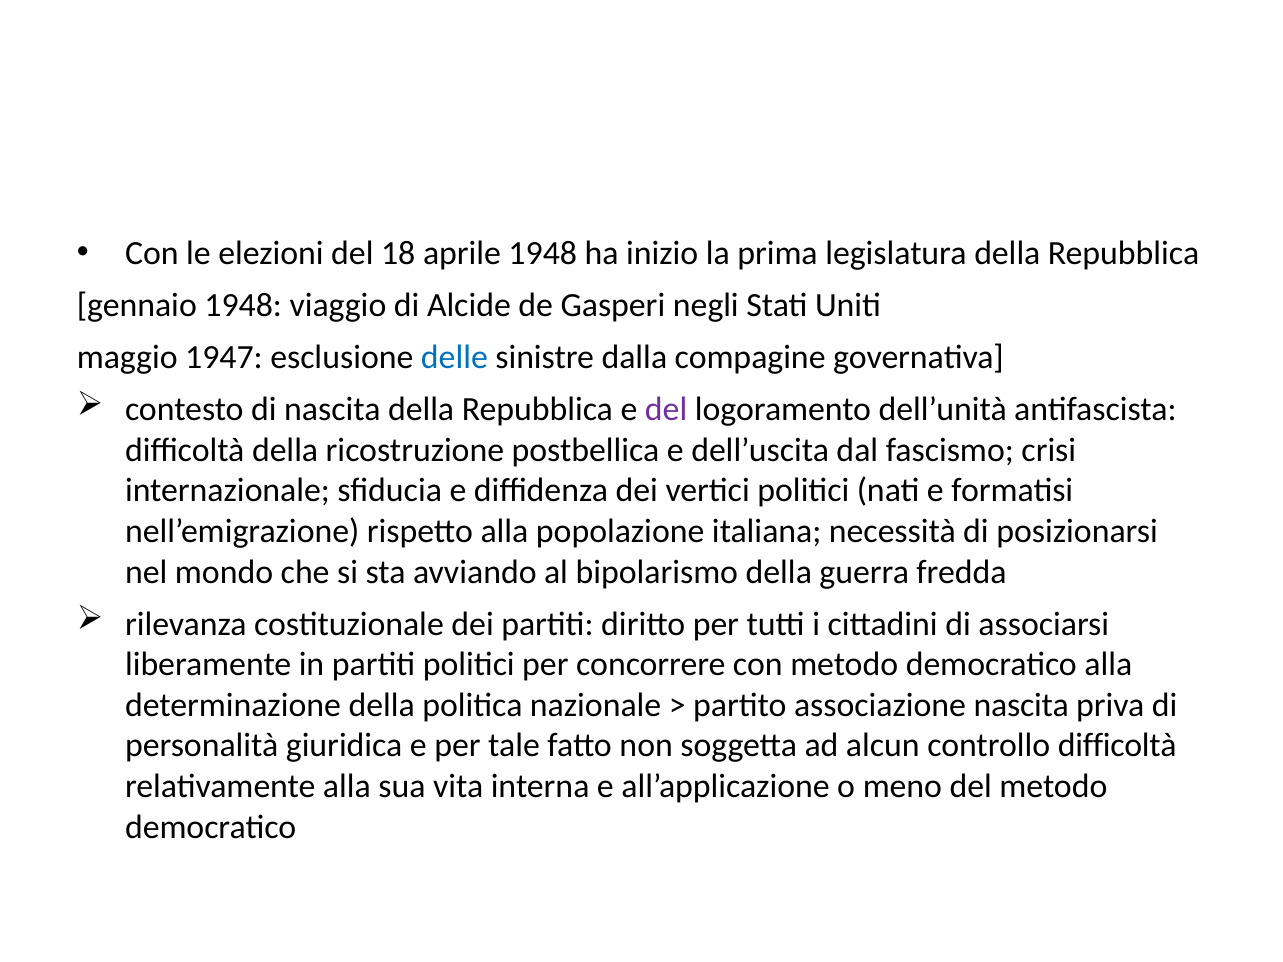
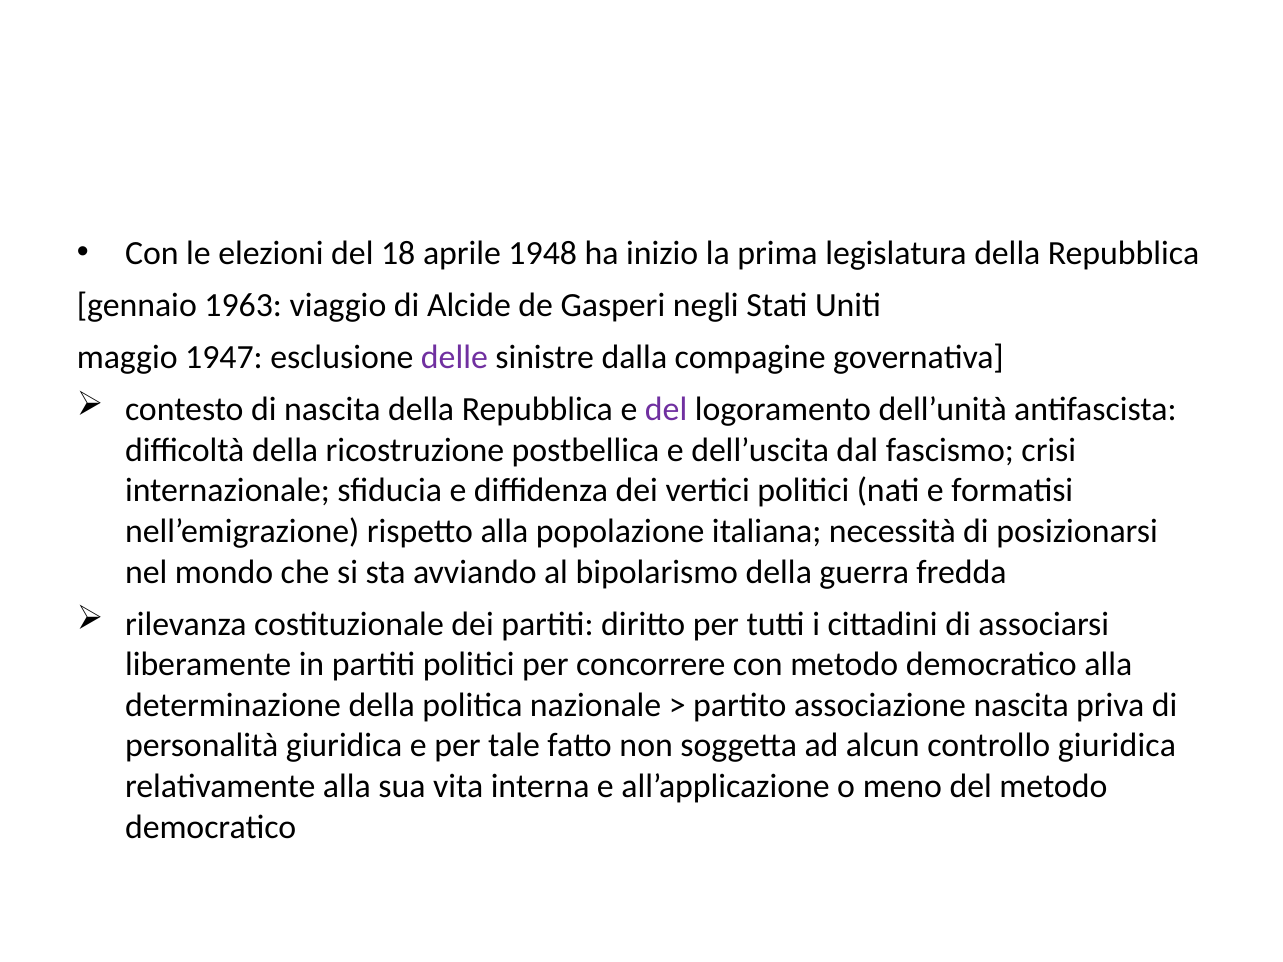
gennaio 1948: 1948 -> 1963 (243, 306)
delle colour: blue -> purple (454, 358)
controllo difficoltà: difficoltà -> giuridica (1117, 746)
